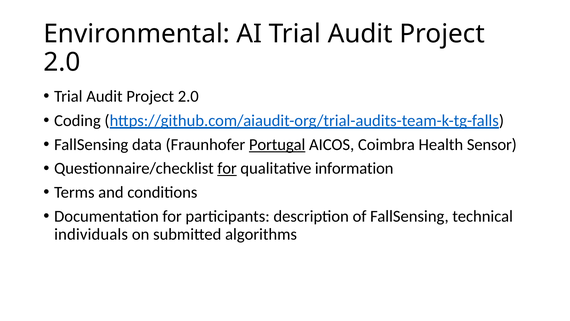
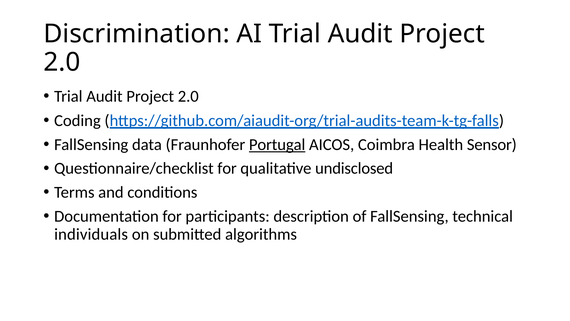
Environmental: Environmental -> Discrimination (137, 34)
for underline: present -> none (227, 168)
information: information -> undisclosed (354, 168)
